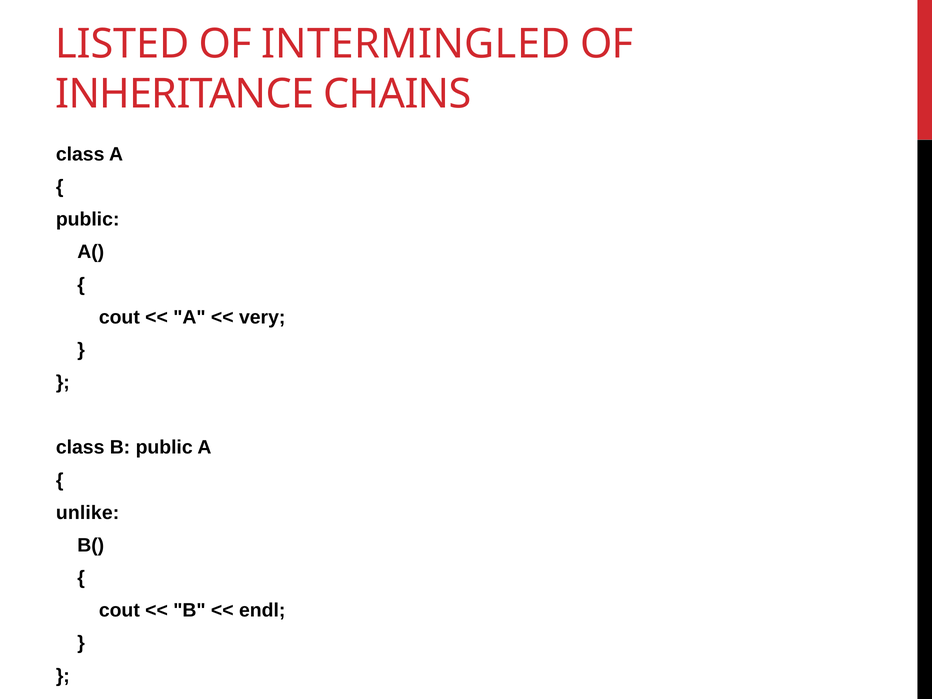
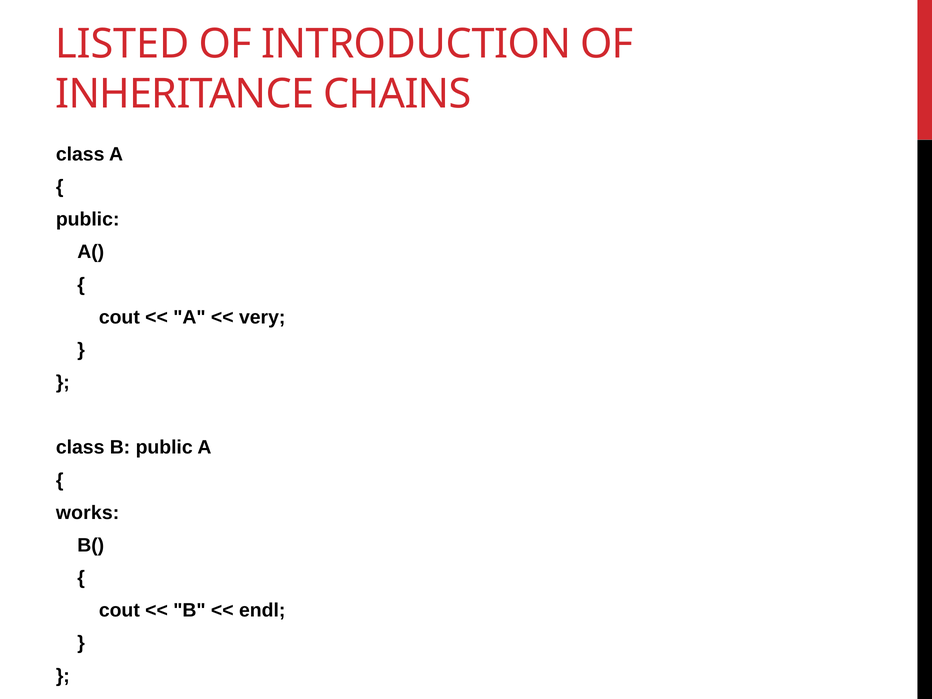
INTERMINGLED: INTERMINGLED -> INTRODUCTION (416, 44)
unlike: unlike -> works (88, 513)
